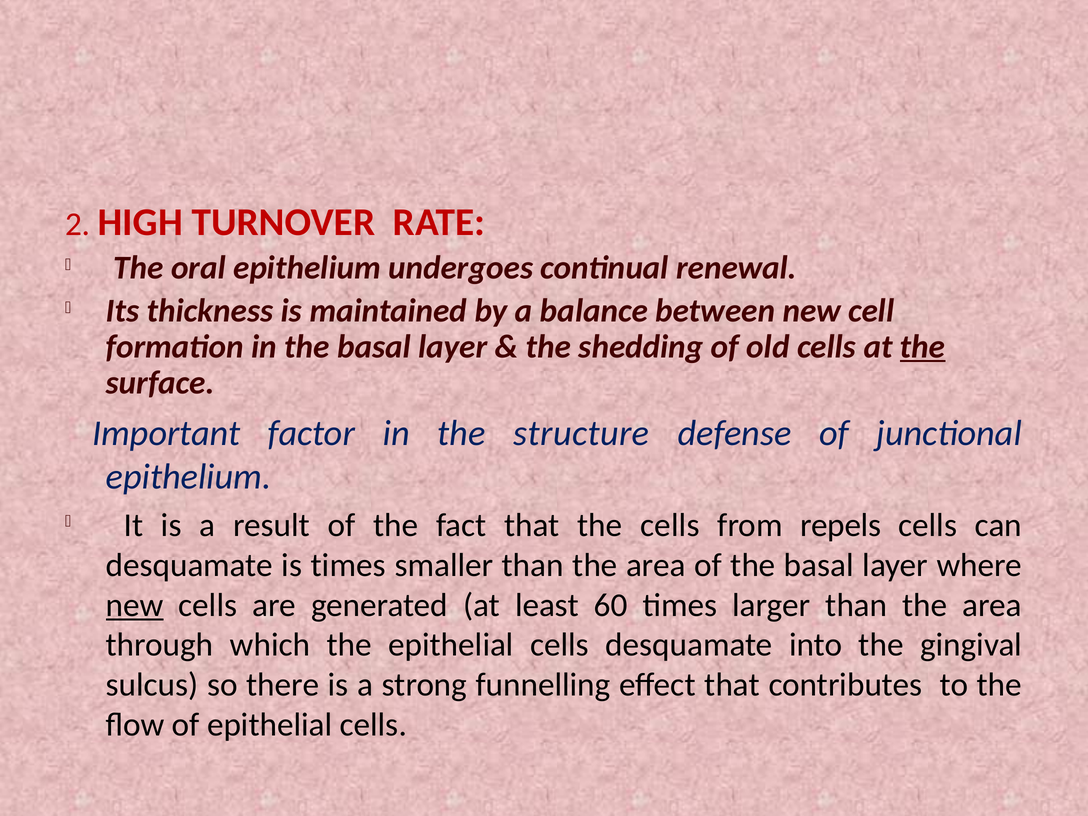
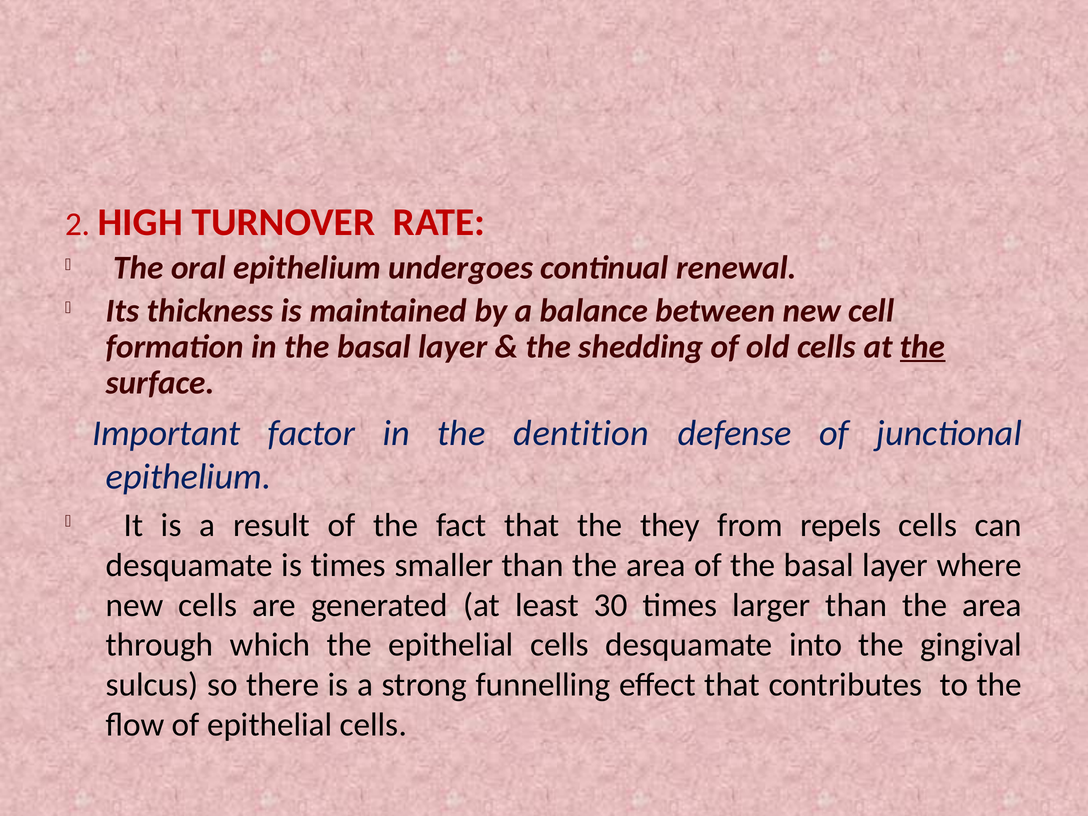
structure: structure -> dentition (581, 433)
the cells: cells -> they (670, 525)
new underline: present -> none (135, 605)
60: 60 -> 30 (611, 605)
